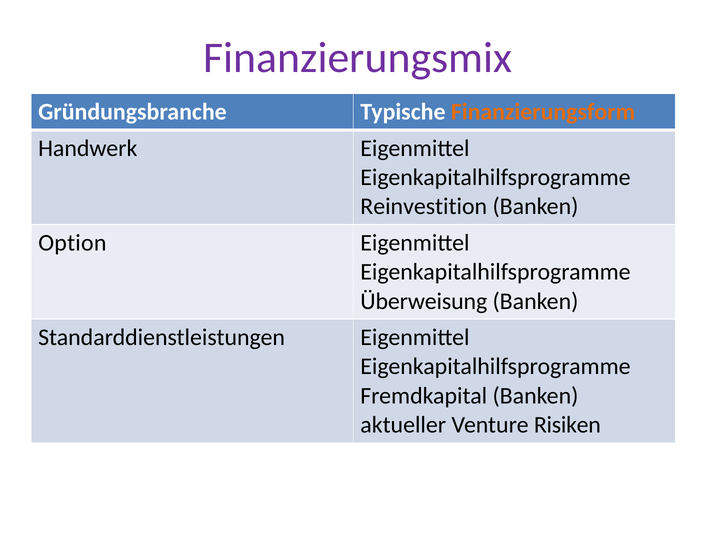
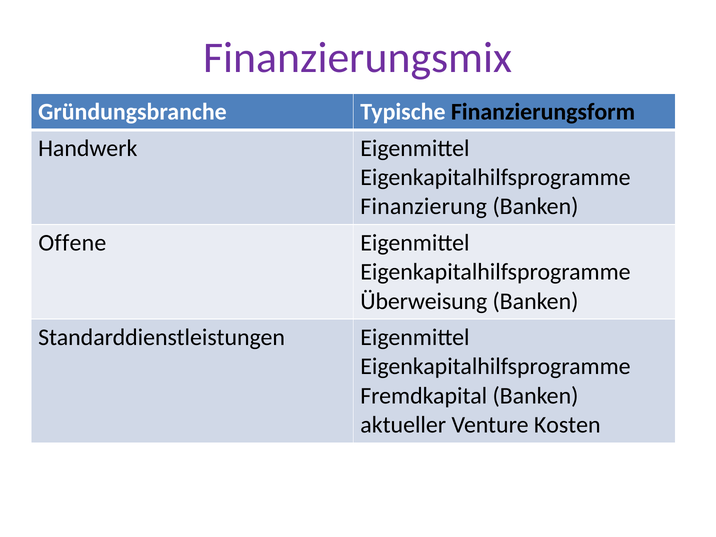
Finanzierungsform colour: orange -> black (543, 112)
Reinvestition: Reinvestition -> Finanzierung (424, 207)
Option: Option -> Offene (72, 243)
Risiken: Risiken -> Kosten (567, 425)
